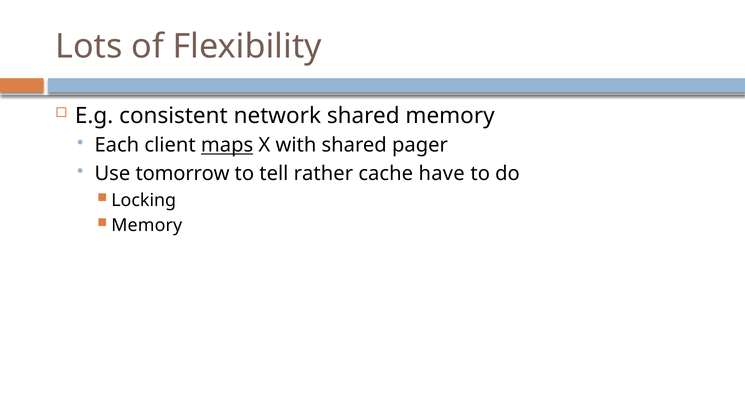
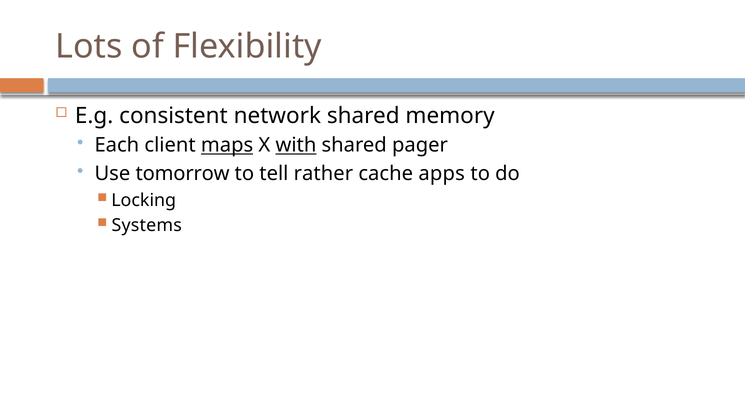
with underline: none -> present (296, 145)
have: have -> apps (442, 174)
Memory: Memory -> Systems (147, 226)
